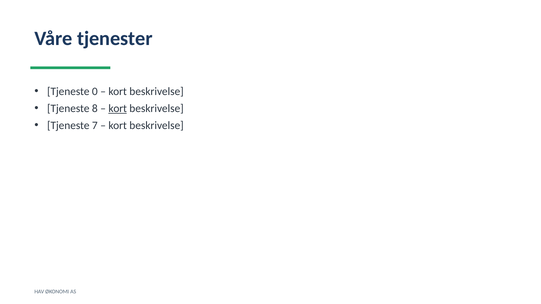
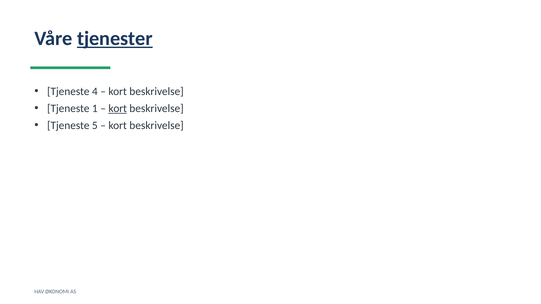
tjenester underline: none -> present (115, 39)
0: 0 -> 4 (95, 92)
8: 8 -> 1 (95, 109)
7: 7 -> 5 (95, 125)
